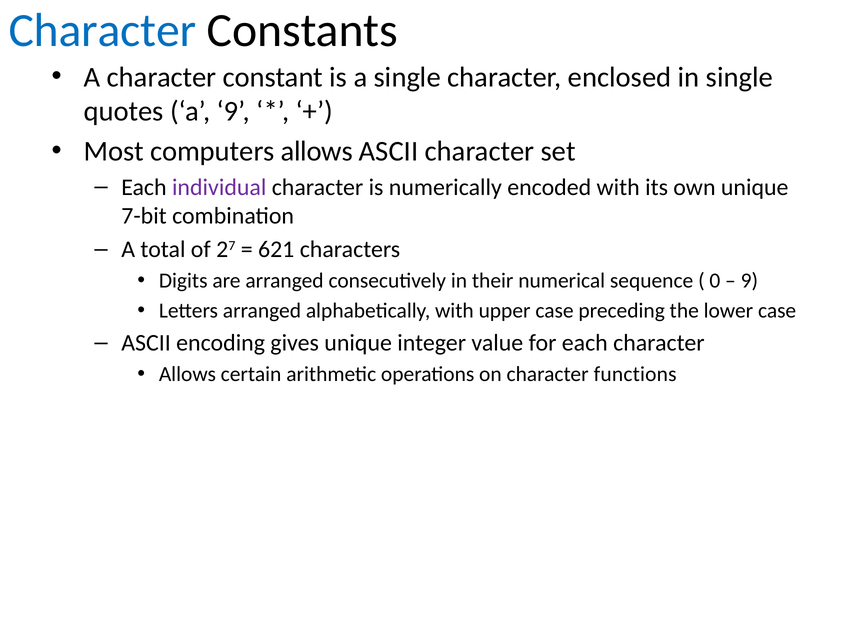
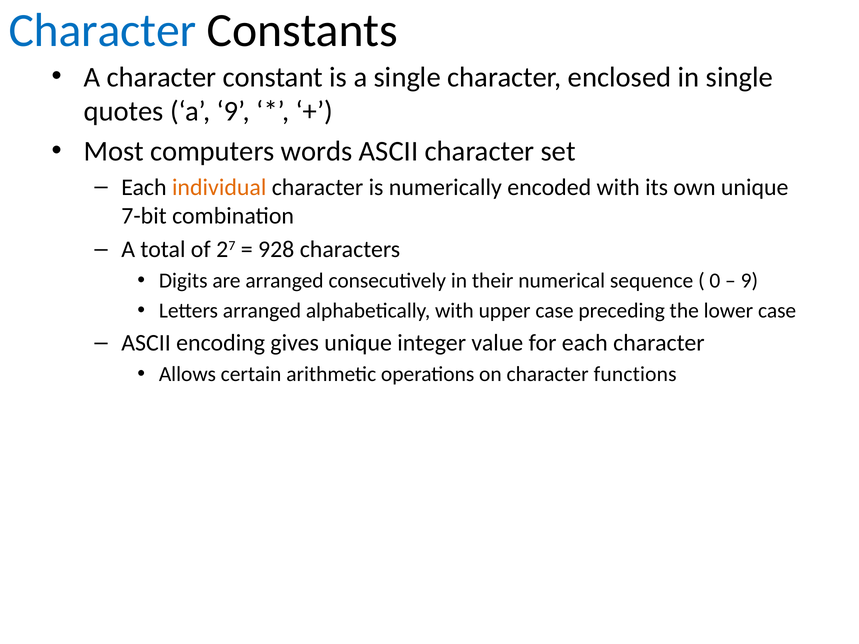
computers allows: allows -> words (317, 152)
individual colour: purple -> orange (219, 188)
621: 621 -> 928 (276, 250)
